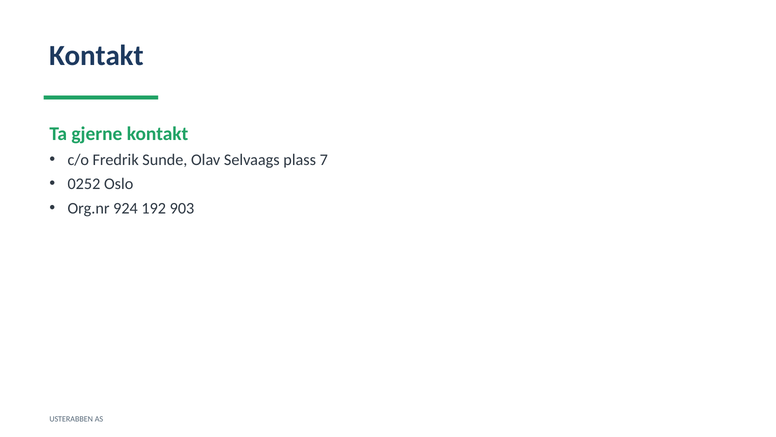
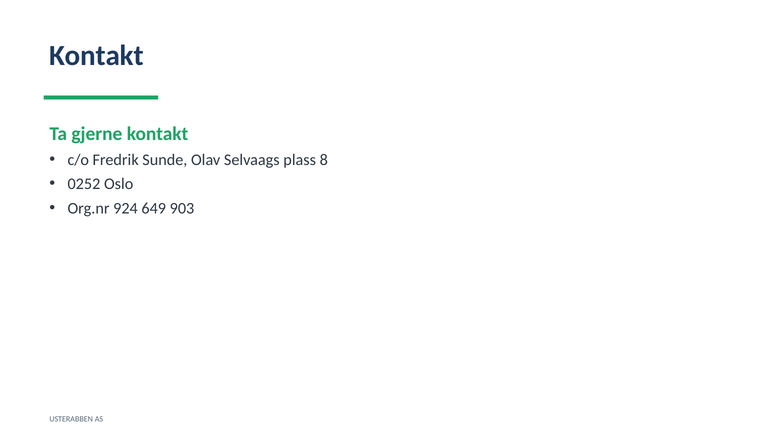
7: 7 -> 8 (324, 160)
192: 192 -> 649 (154, 208)
